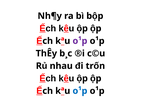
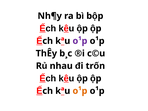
o¹p colour: blue -> orange (80, 91)
